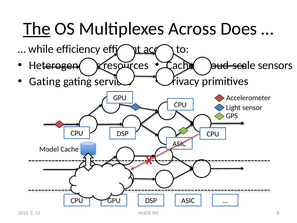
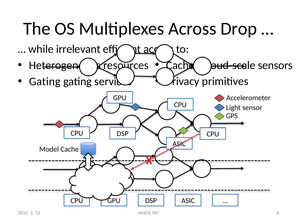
The underline: present -> none (37, 29)
Does: Does -> Drop (239, 29)
efficiency: efficiency -> irrelevant (78, 49)
